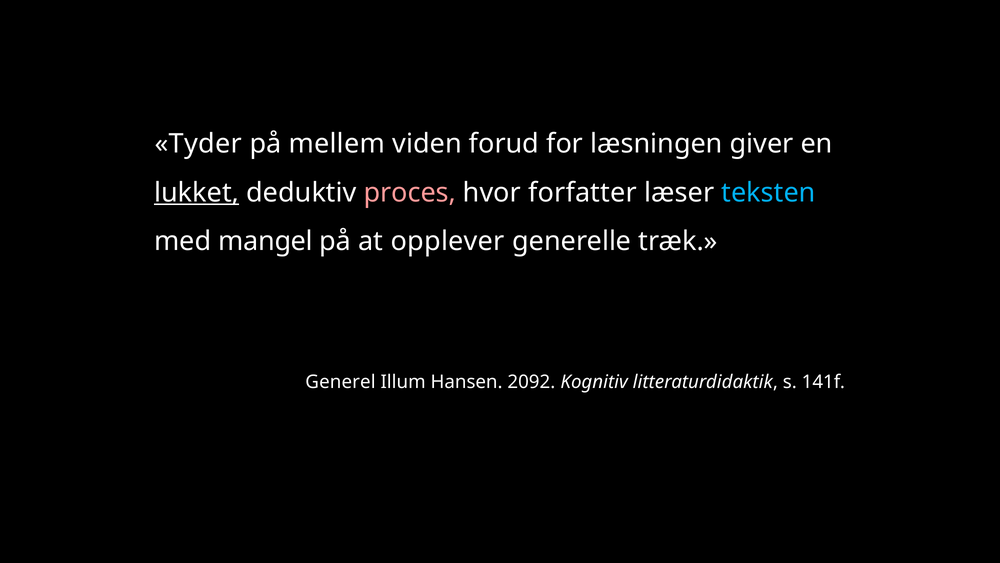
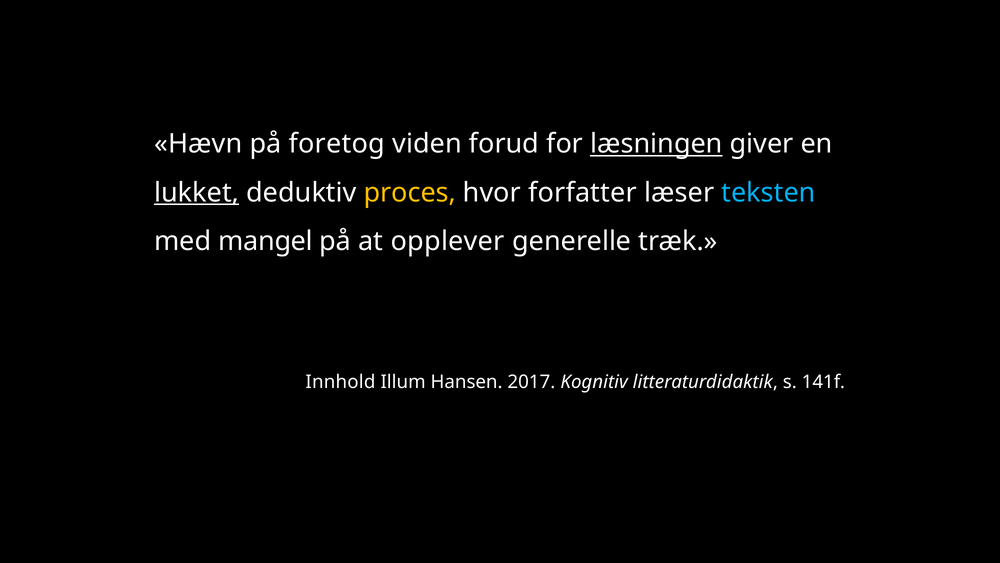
Tyder: Tyder -> Hævn (198, 144)
mellem: mellem -> foretog (337, 144)
læsningen underline: none -> present (656, 144)
proces colour: pink -> yellow (410, 193)
Generel: Generel -> Innhold (340, 382)
2092: 2092 -> 2017 (531, 382)
